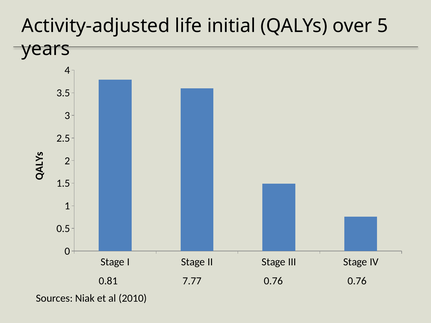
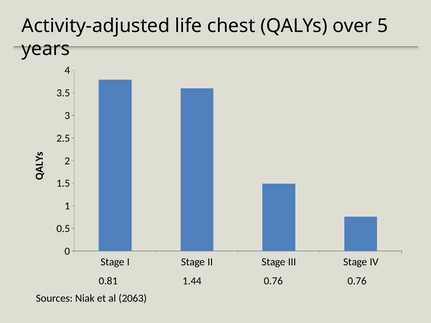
initial: initial -> chest (231, 26)
7.77: 7.77 -> 1.44 (192, 281)
2010: 2010 -> 2063 (133, 298)
